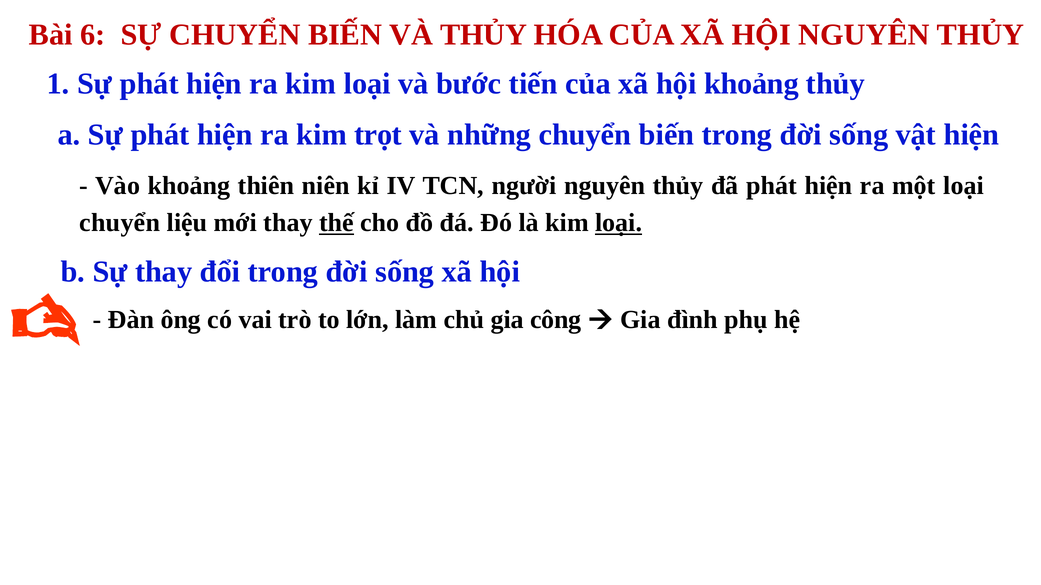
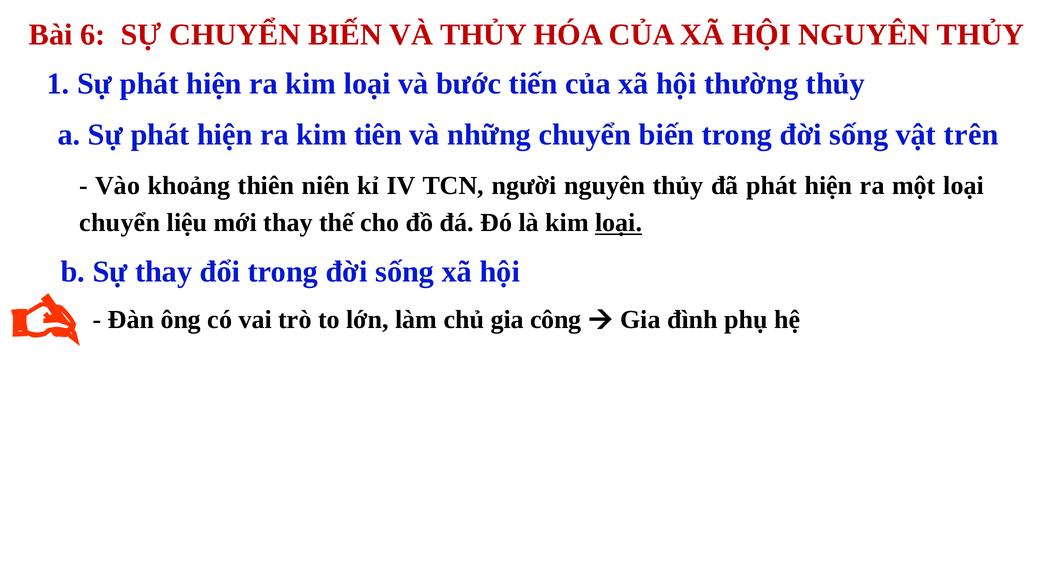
hội khoảng: khoảng -> thường (751, 84)
trọt: trọt -> tiên (378, 135)
vật hiện: hiện -> trên (971, 135)
thế underline: present -> none (336, 223)
